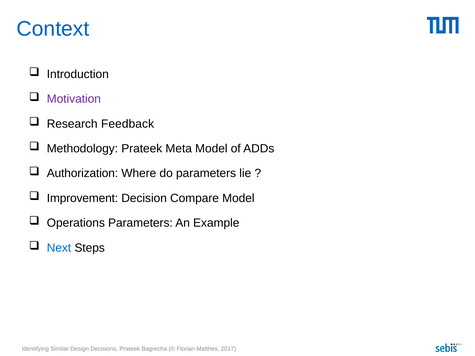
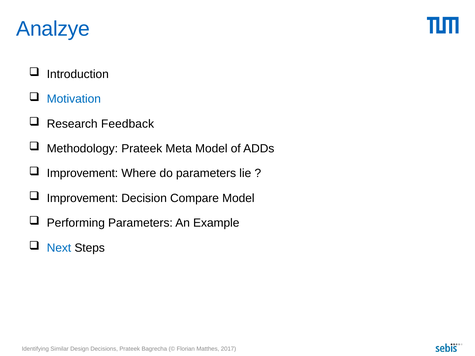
Context: Context -> Analzye (53, 29)
Motivation colour: purple -> blue (74, 99)
Authorization: Authorization -> Improvement (82, 174)
Operations: Operations -> Performing (76, 223)
